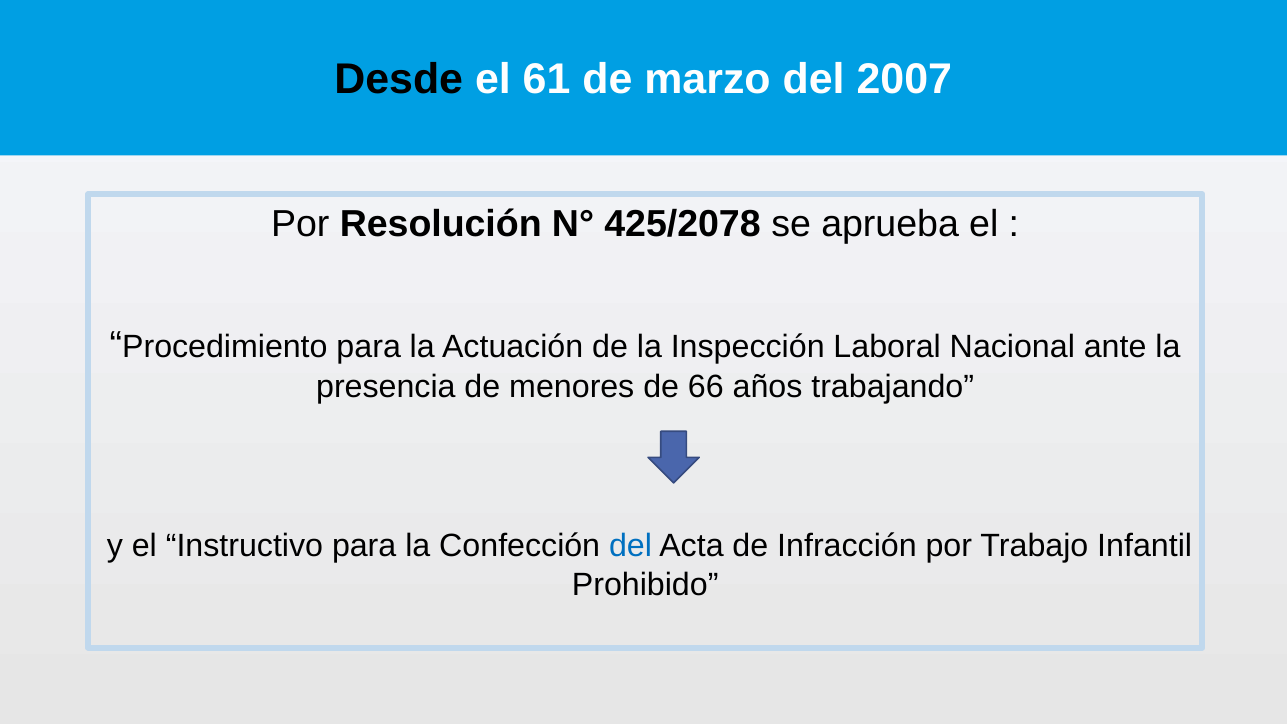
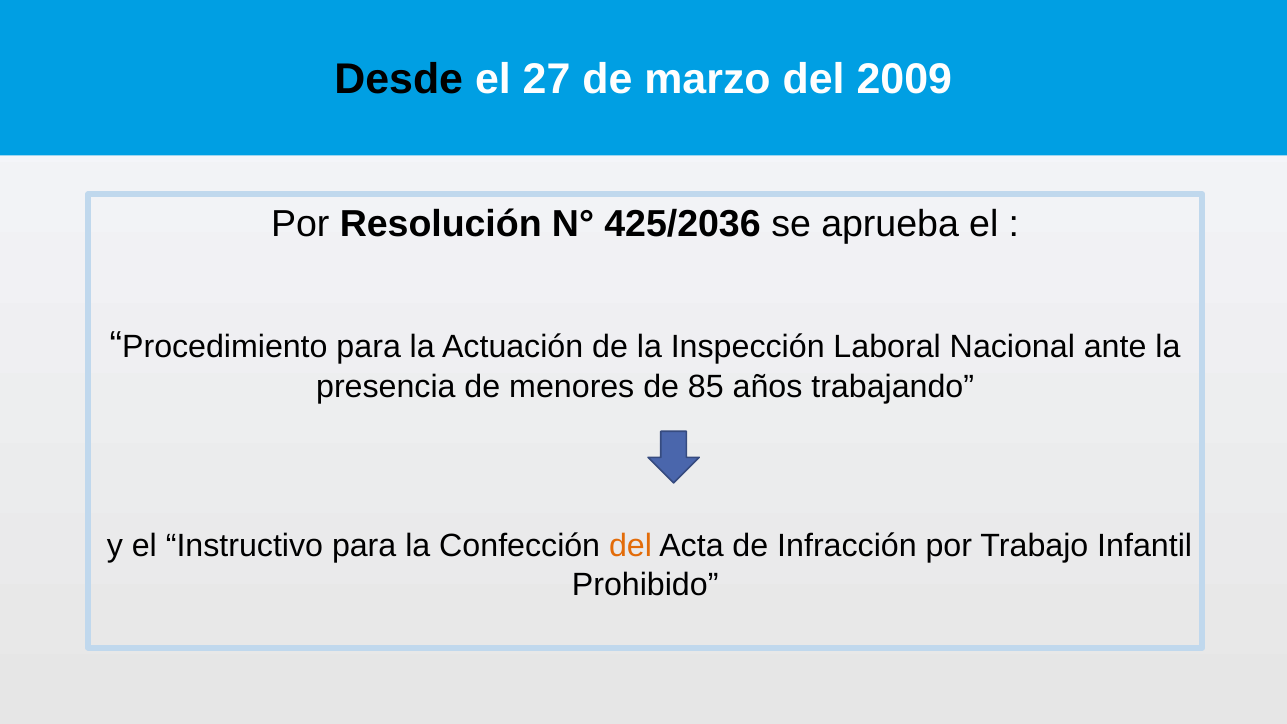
61: 61 -> 27 (547, 80)
2007: 2007 -> 2009 (904, 80)
425/2078: 425/2078 -> 425/2036 (683, 224)
66: 66 -> 85 (706, 387)
del colour: blue -> orange (631, 546)
